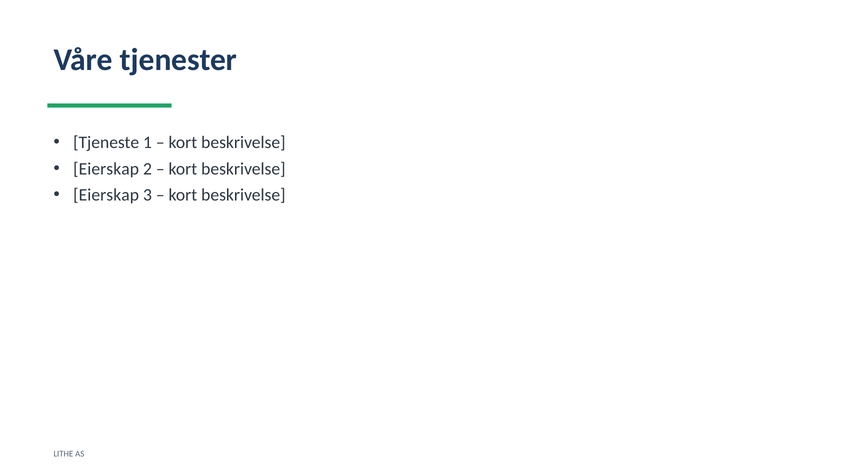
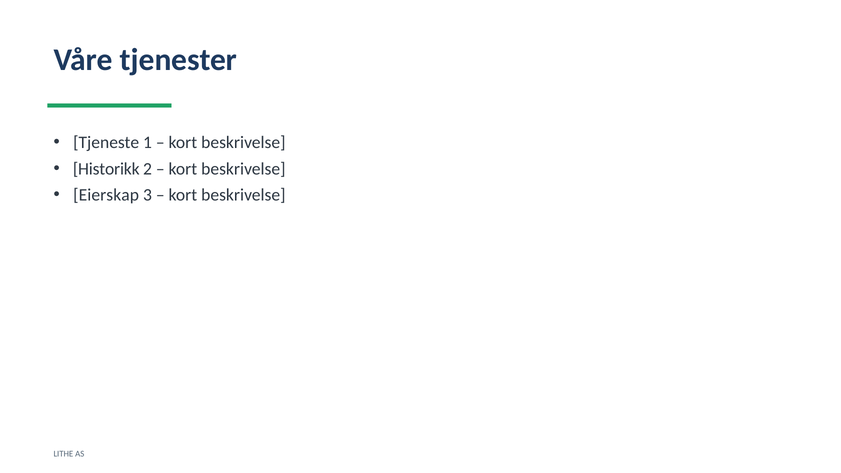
Eierskap: Eierskap -> Historikk (106, 169)
